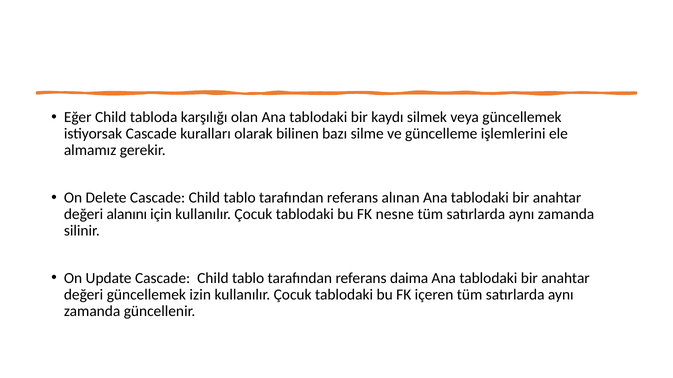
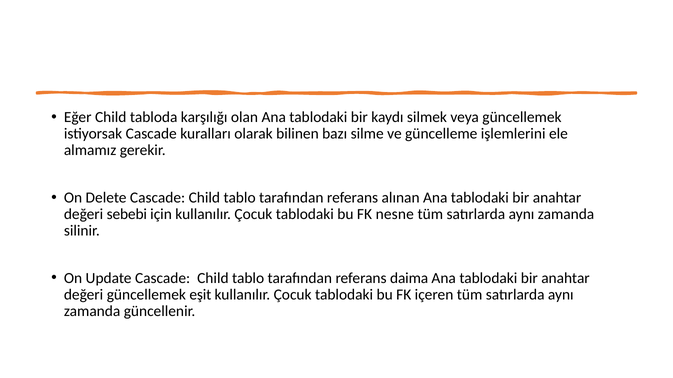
alanını: alanını -> sebebi (127, 214)
izin: izin -> eşit (200, 295)
